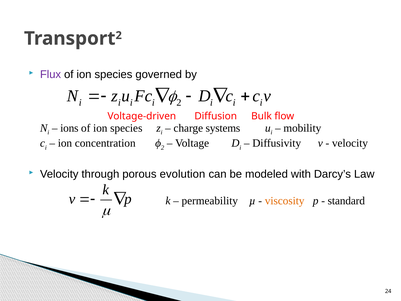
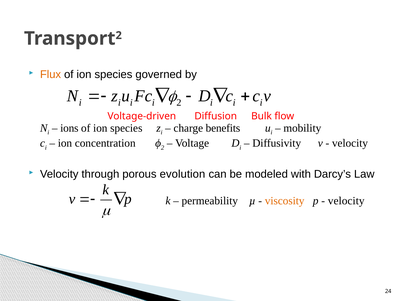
Flux colour: purple -> orange (51, 74)
systems: systems -> benefits (223, 128)
standard: standard -> velocity (346, 201)
